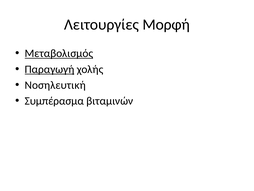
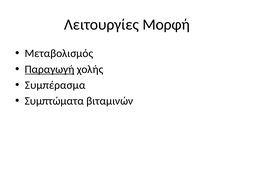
Μεταβολισμός underline: present -> none (59, 53)
Νοσηλευτική: Νοσηλευτική -> Συμπέρασμα (55, 85)
Συμπέρασμα: Συμπέρασμα -> Συμπτώματα (54, 101)
